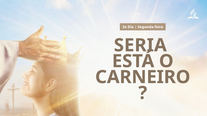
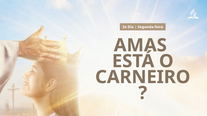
SERIA: SERIA -> AMAS (140, 45)
